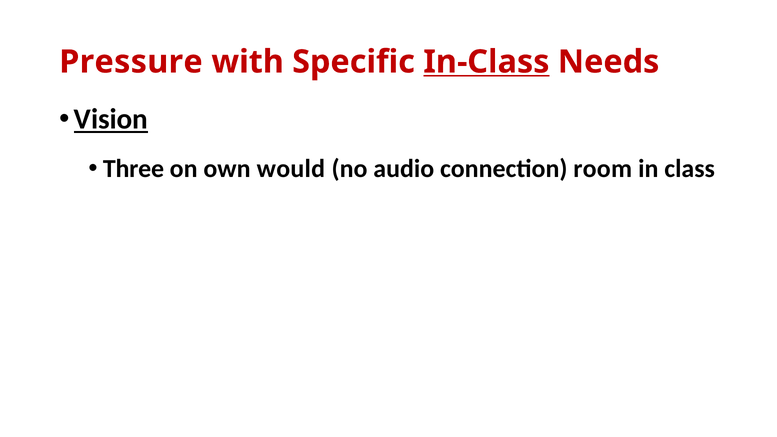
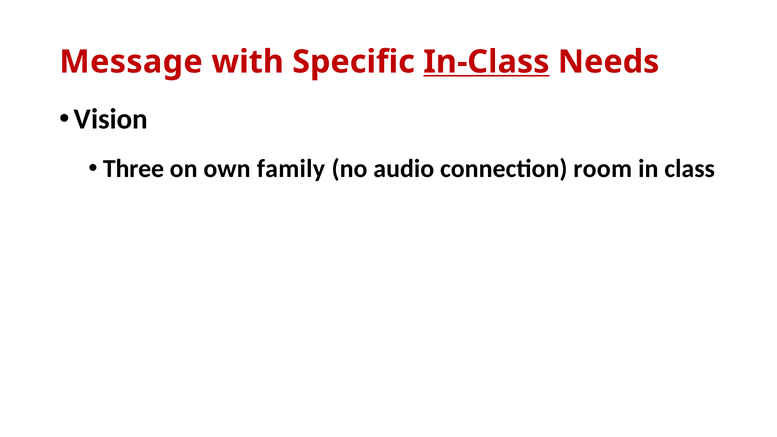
Pressure: Pressure -> Message (131, 62)
Vision underline: present -> none (111, 119)
would: would -> family (291, 169)
